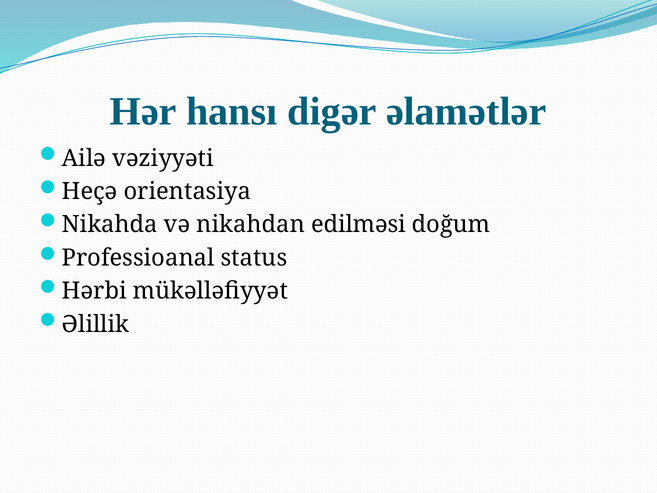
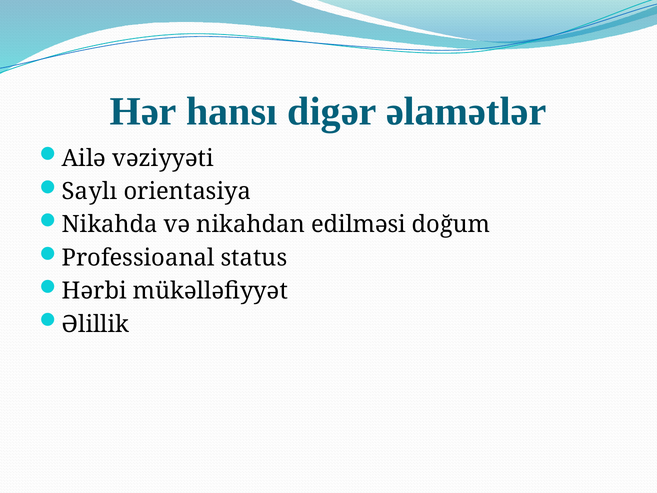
Heçə: Heçə -> Saylı (90, 191)
